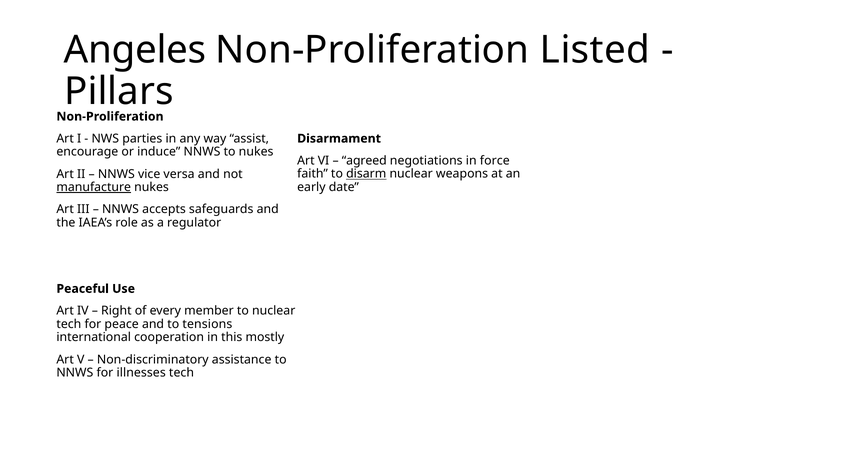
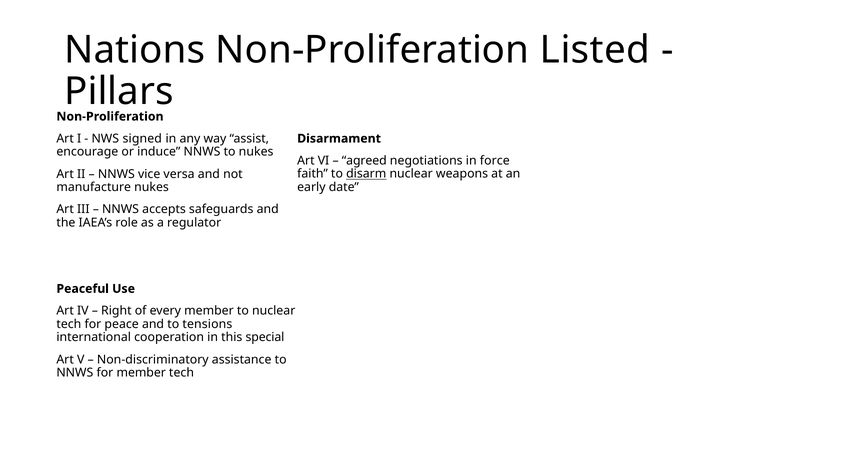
Angeles: Angeles -> Nations (135, 50)
parties: parties -> signed (142, 139)
manufacture underline: present -> none (94, 187)
mostly: mostly -> special (265, 338)
for illnesses: illnesses -> member (141, 373)
